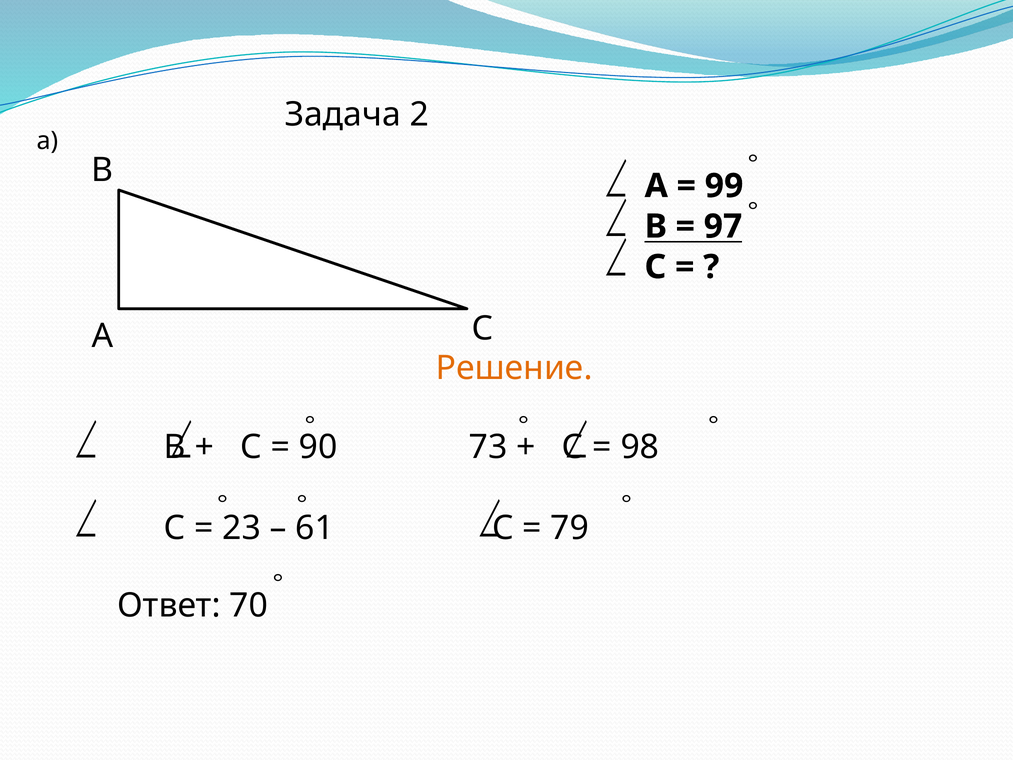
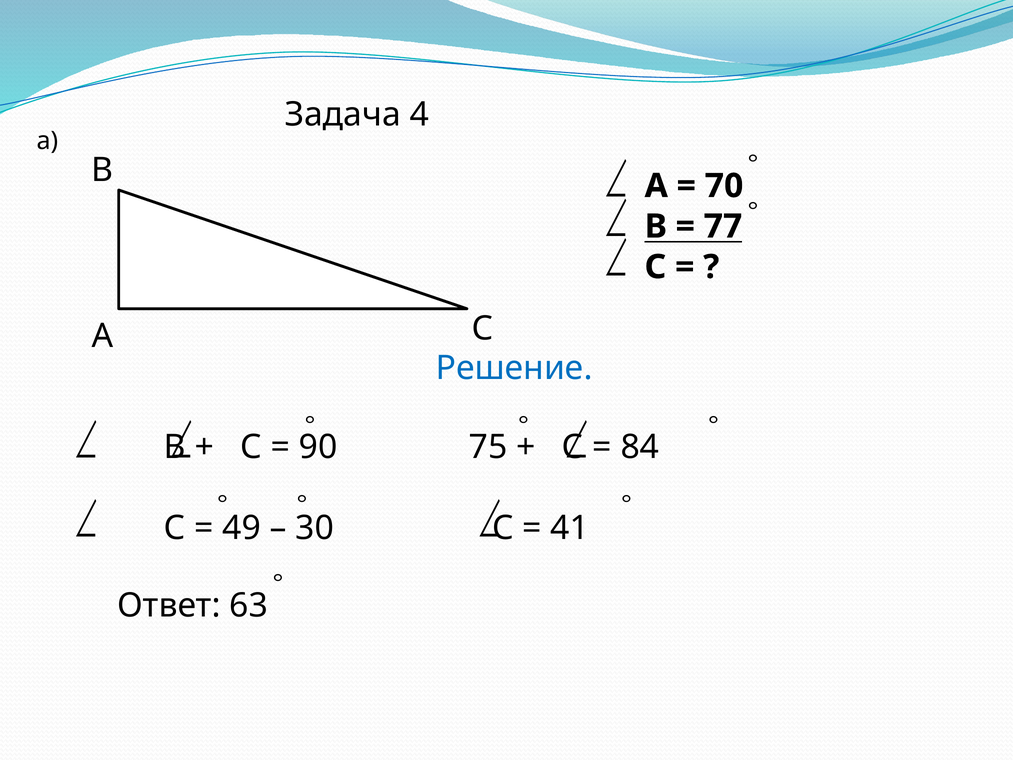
2: 2 -> 4 (419, 115)
99: 99 -> 70 (724, 186)
97: 97 -> 77 (723, 226)
Решение colour: orange -> blue (514, 368)
73: 73 -> 75 (488, 447)
98: 98 -> 84 (640, 447)
23: 23 -> 49 (242, 528)
61: 61 -> 30 (315, 528)
79: 79 -> 41 (570, 528)
70: 70 -> 63 (249, 605)
